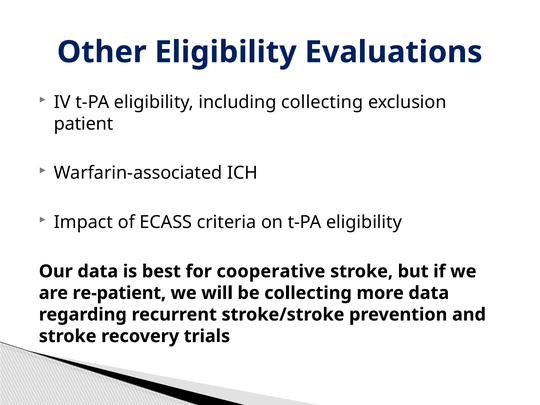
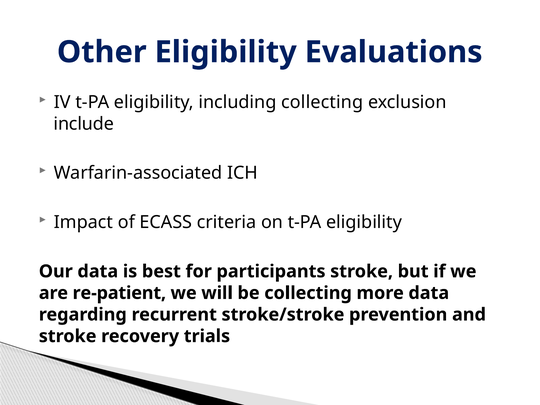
patient: patient -> include (84, 124)
cooperative: cooperative -> participants (271, 271)
